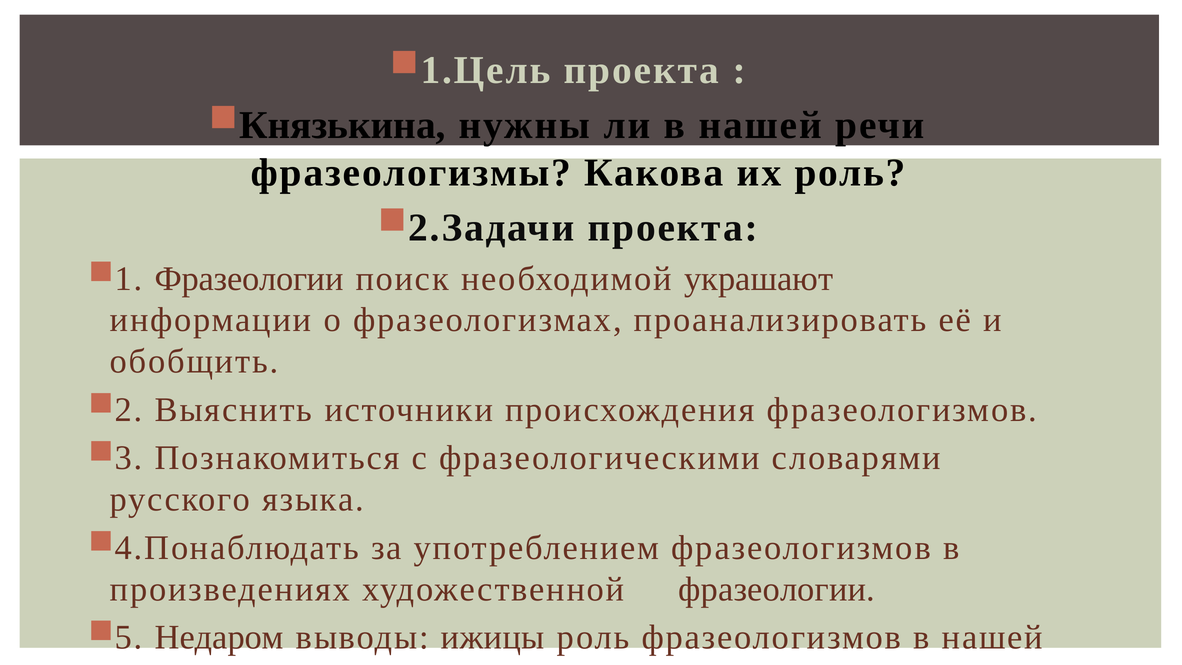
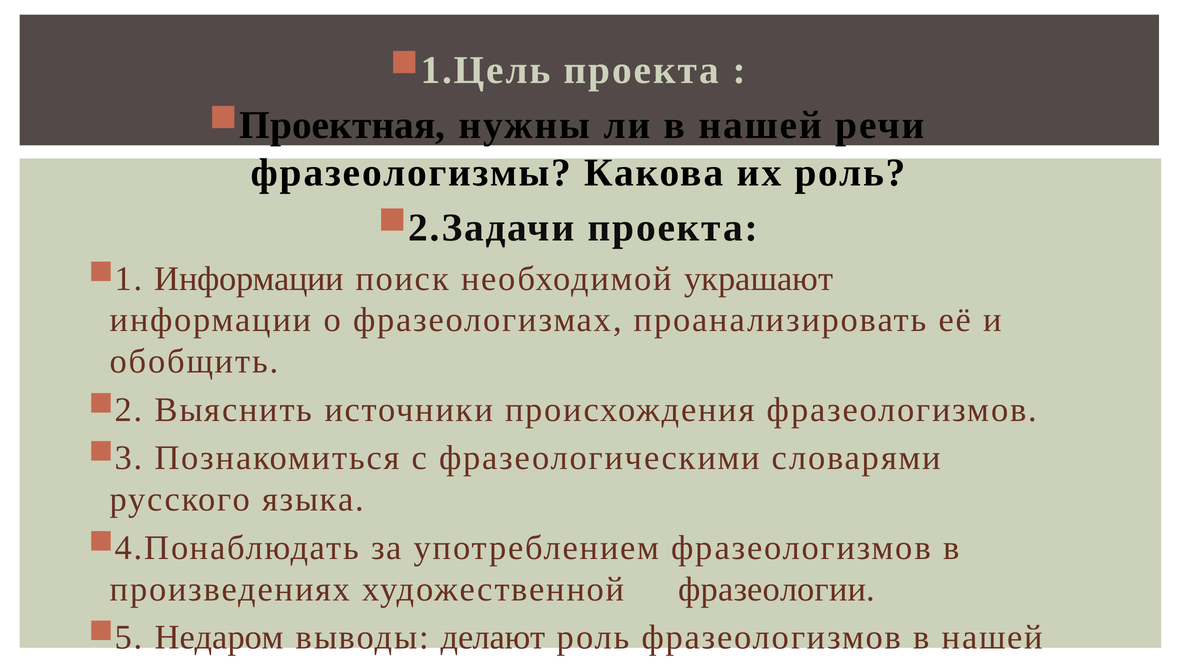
Князькина: Князькина -> Проектная (342, 125)
Фразеологии: Фразеологии -> Информации (249, 279)
ижицы: ижицы -> делают (493, 637)
